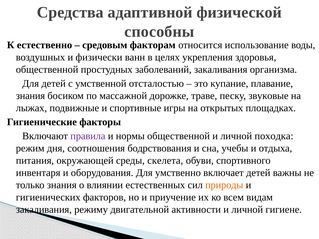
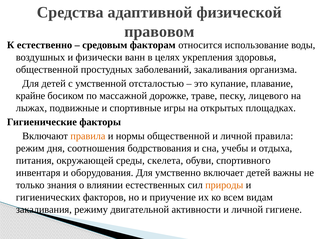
способны: способны -> правовом (159, 32)
знания: знания -> крайне (30, 96)
звуковые: звуковые -> лицевого (268, 96)
правила colour: purple -> orange (88, 136)
личной походка: походка -> правила (274, 136)
